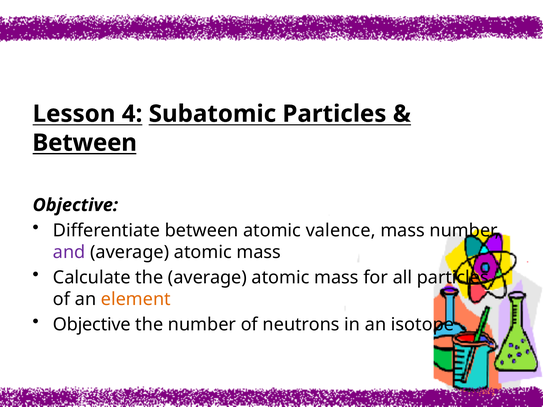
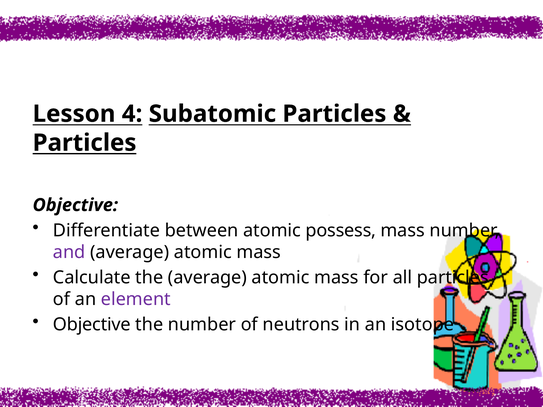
Between: Between -> Particles (85, 143)
valence: valence -> possess (341, 231)
element colour: orange -> purple (136, 299)
